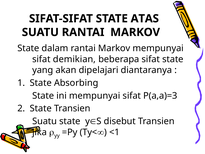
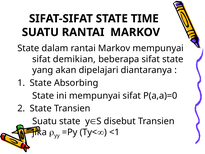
ATAS: ATAS -> TIME (145, 19)
P(a,a)=3: P(a,a)=3 -> P(a,a)=0 (160, 96)
